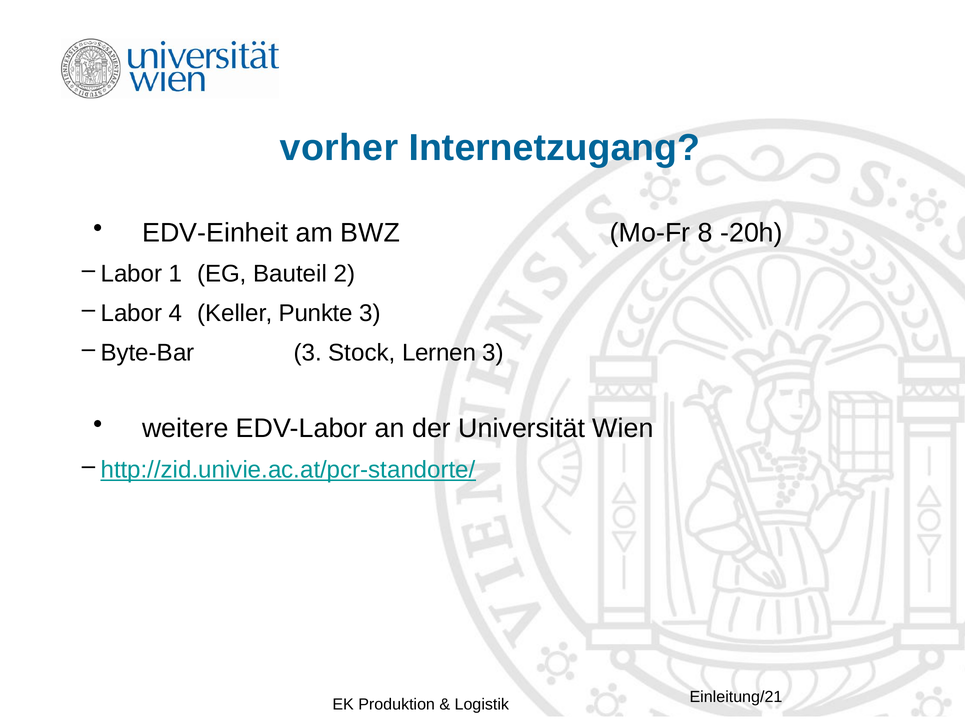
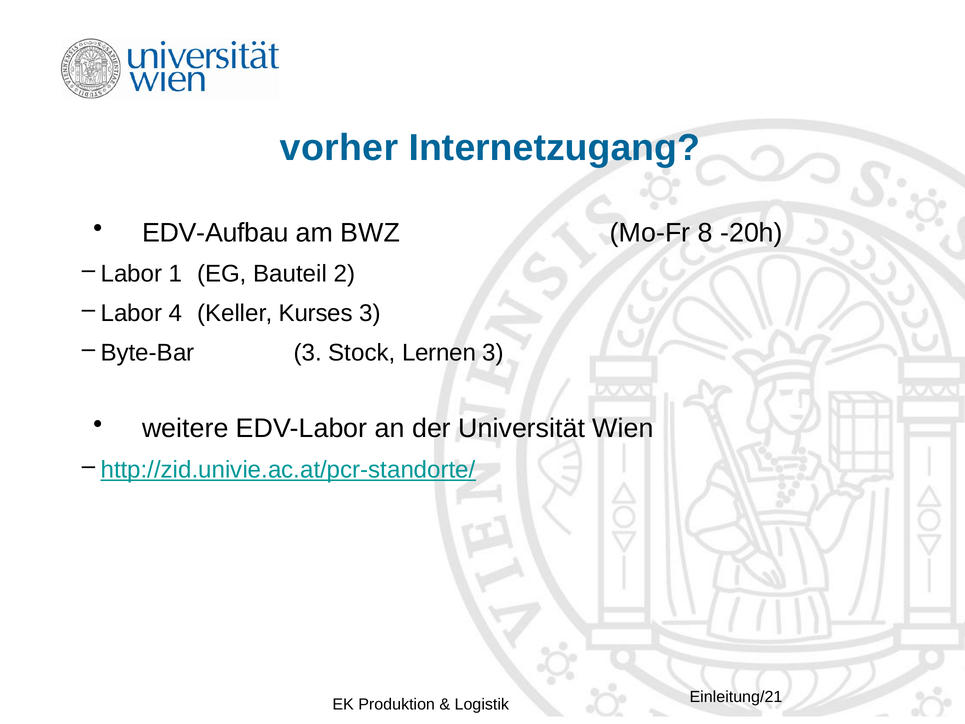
EDV-Einheit: EDV-Einheit -> EDV-Aufbau (215, 233)
Punkte: Punkte -> Kurses (316, 313)
